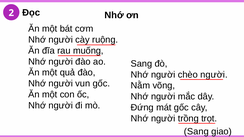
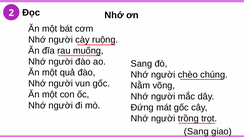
chèo người: người -> chúng (214, 75)
